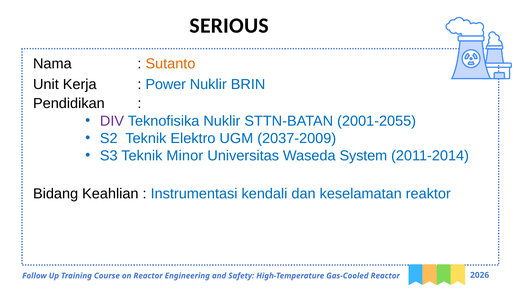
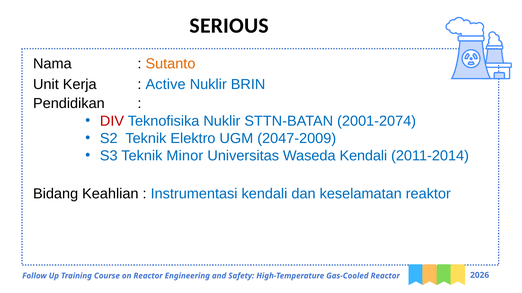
Power: Power -> Active (166, 84)
DIV colour: purple -> red (112, 121)
2001-2055: 2001-2055 -> 2001-2074 (377, 121)
2037-2009: 2037-2009 -> 2047-2009 (297, 139)
Waseda System: System -> Kendali (363, 156)
